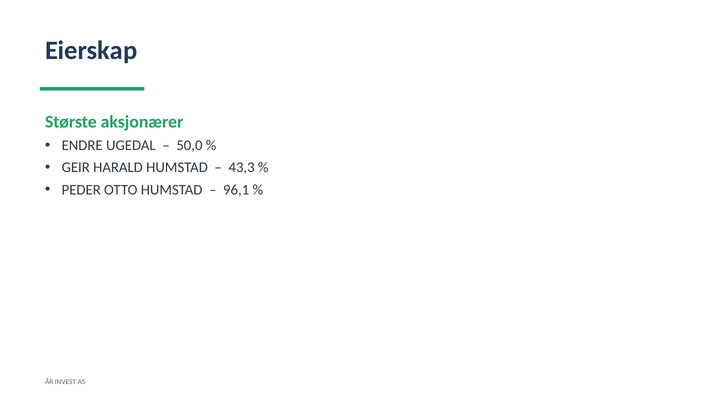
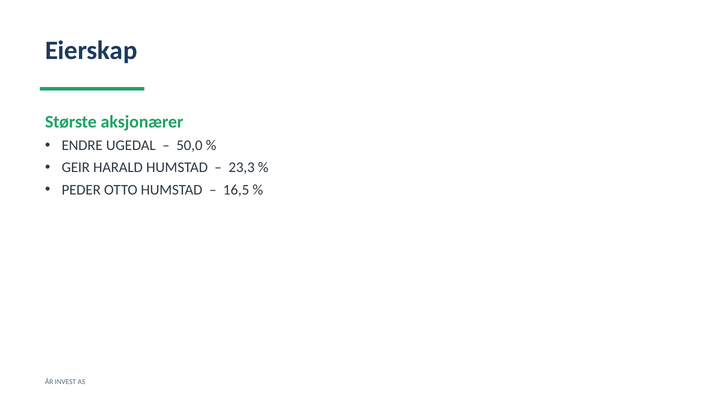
43,3: 43,3 -> 23,3 (242, 168)
96,1: 96,1 -> 16,5 (236, 190)
